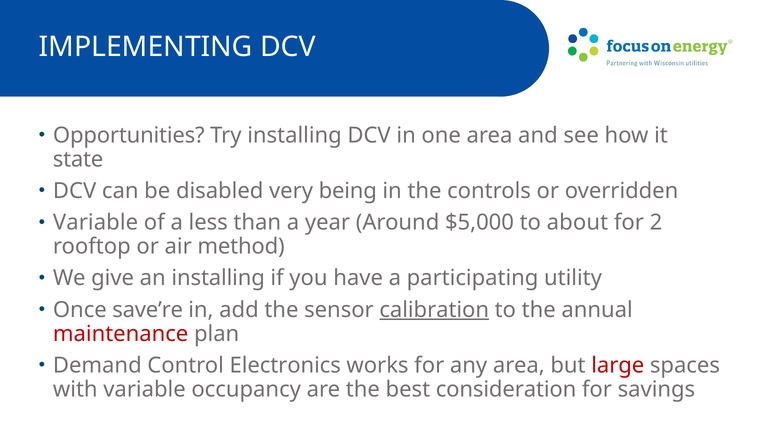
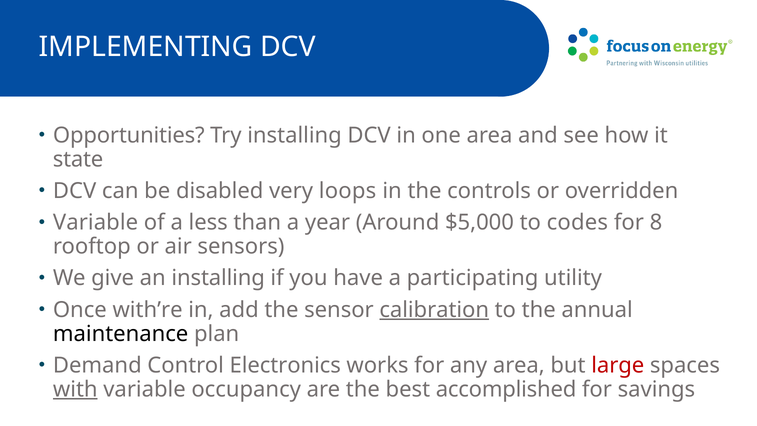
being: being -> loops (348, 191)
about: about -> codes (577, 223)
2: 2 -> 8 (656, 223)
method: method -> sensors (241, 246)
save’re: save’re -> with’re (148, 310)
maintenance colour: red -> black (121, 334)
with underline: none -> present (75, 389)
consideration: consideration -> accomplished (506, 389)
